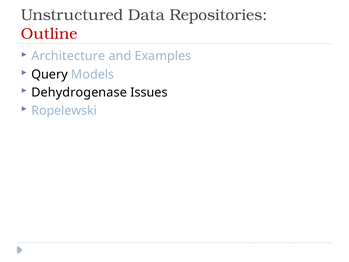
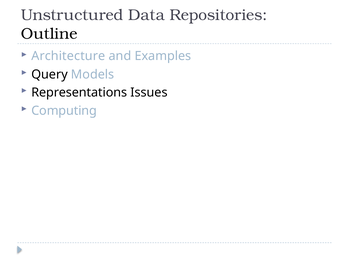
Outline colour: red -> black (49, 34)
Dehydrogenase: Dehydrogenase -> Representations (79, 92)
Ropelewski: Ropelewski -> Computing (64, 111)
